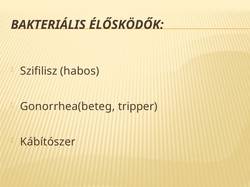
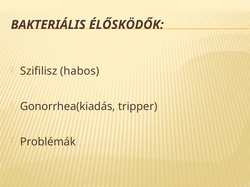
Gonorrhea(beteg: Gonorrhea(beteg -> Gonorrhea(kiadás (68, 107)
Kábítószer: Kábítószer -> Problémák (48, 142)
